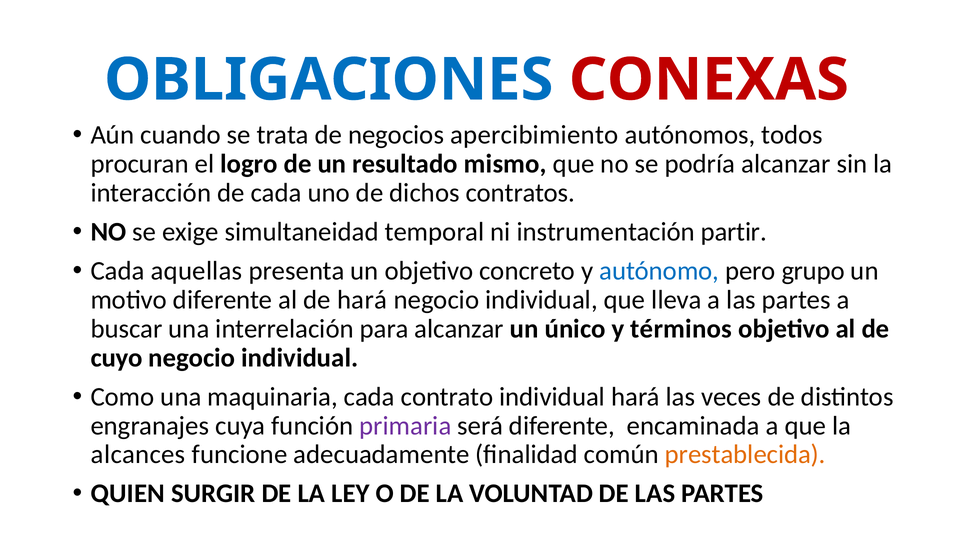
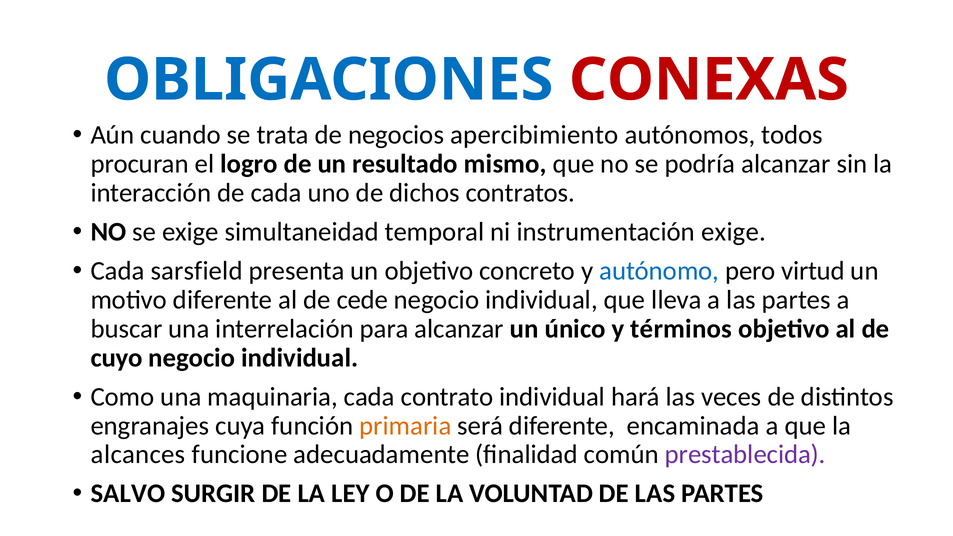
instrumentación partir: partir -> exige (734, 232)
aquellas: aquellas -> sarsfield (197, 271)
grupo: grupo -> virtud (813, 271)
de hará: hará -> cede (362, 300)
primaria colour: purple -> orange (405, 426)
prestablecida colour: orange -> purple (745, 455)
QUIEN: QUIEN -> SALVO (128, 494)
